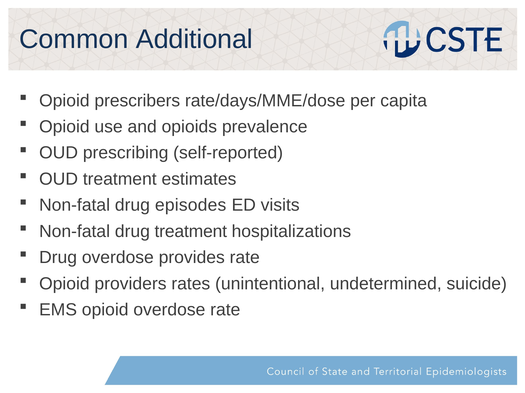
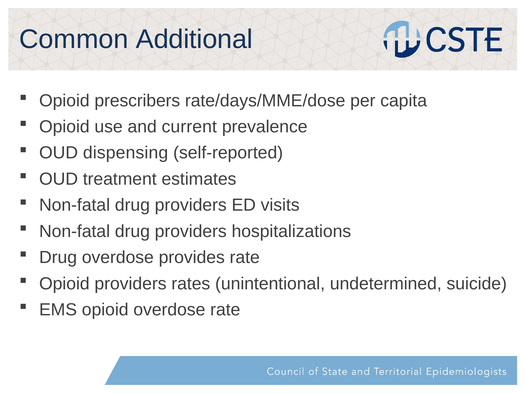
opioids: opioids -> current (189, 127)
prescribing: prescribing -> dispensing (126, 153)
episodes: episodes -> providers (191, 206)
treatment: treatment -> providers (191, 232)
